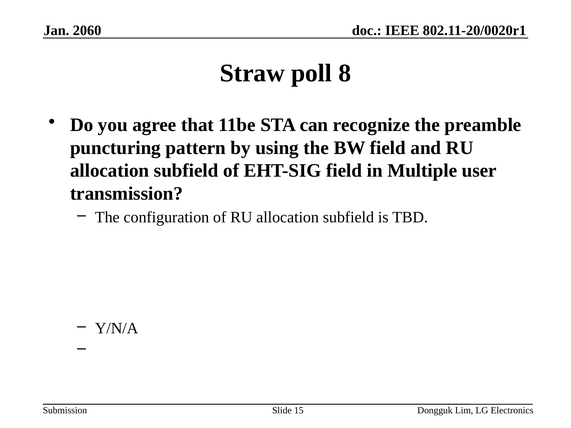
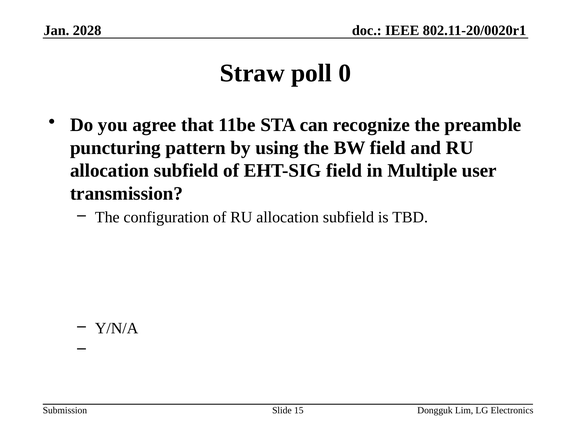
2060: 2060 -> 2028 (87, 30)
8: 8 -> 0 (345, 73)
